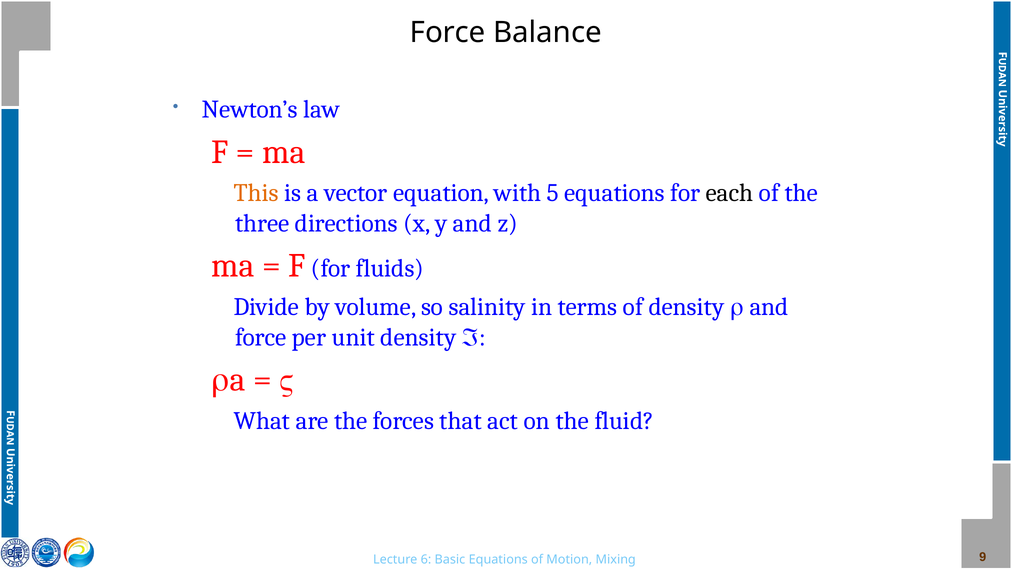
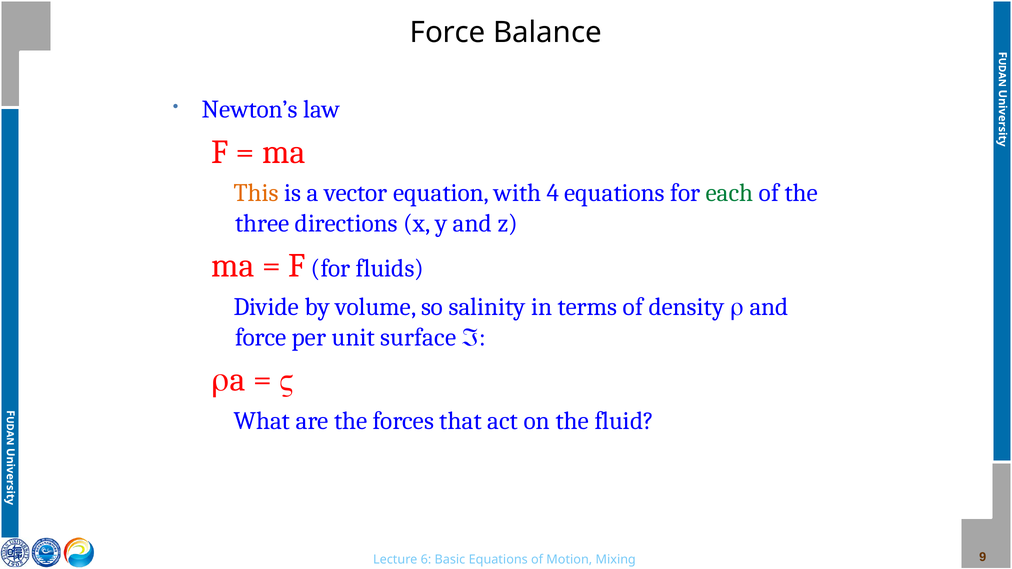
5: 5 -> 4 (553, 193)
each colour: black -> green (730, 193)
unit density: density -> surface (418, 337)
